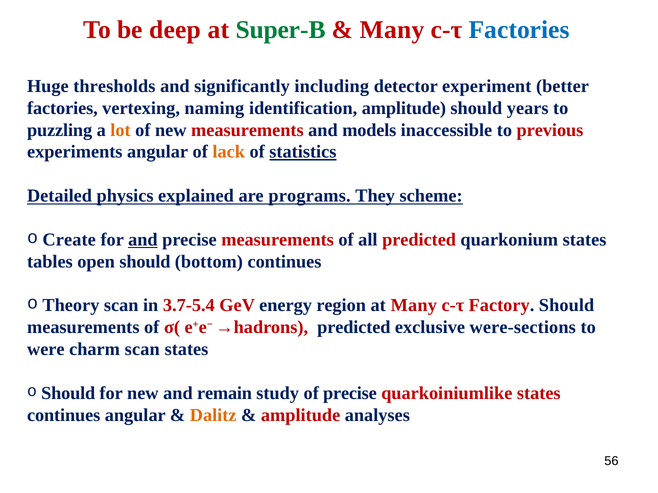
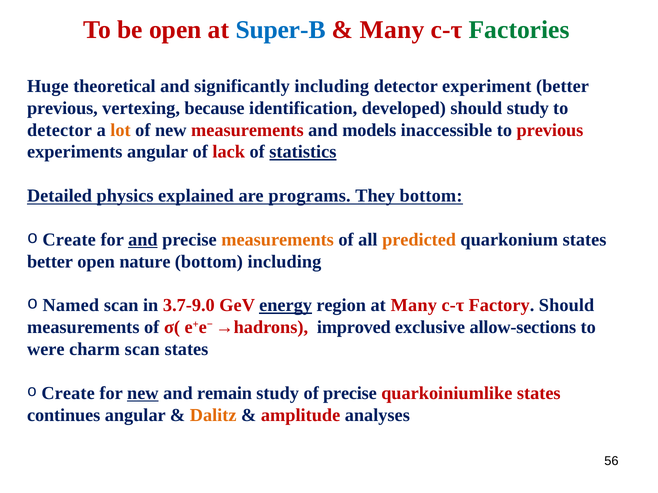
be deep: deep -> open (175, 30)
Super-B colour: green -> blue (281, 30)
Factories colour: blue -> green (519, 30)
thresholds: thresholds -> theoretical (114, 86)
factories: factories -> previous (62, 108)
naming: naming -> because (215, 108)
identification amplitude: amplitude -> developed (404, 108)
should years: years -> study (528, 108)
puzzling: puzzling -> detector (59, 130)
lack colour: orange -> red (229, 152)
They scheme: scheme -> bottom (431, 196)
measurements colour: red -> orange (278, 240)
predicted colour: red -> orange (419, 240)
tables: tables -> better (50, 262)
open should: should -> nature (145, 262)
bottom continues: continues -> including (284, 262)
Theory: Theory -> Named (71, 306)
3.7-5.4: 3.7-5.4 -> 3.7-9.0 (189, 306)
energy underline: none -> present (286, 306)
→hadrons predicted: predicted -> improved (354, 328)
were-sections: were-sections -> allow-sections (523, 328)
Should: Should -> Create (68, 393)
new underline: none -> present (143, 393)
